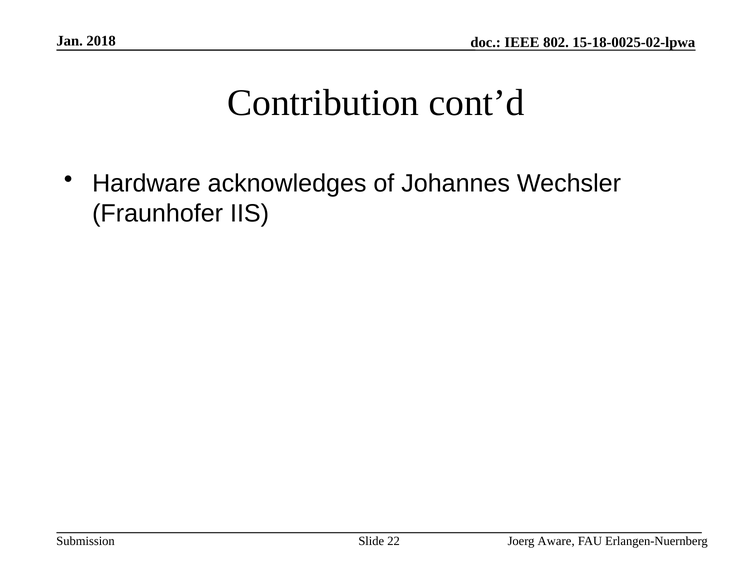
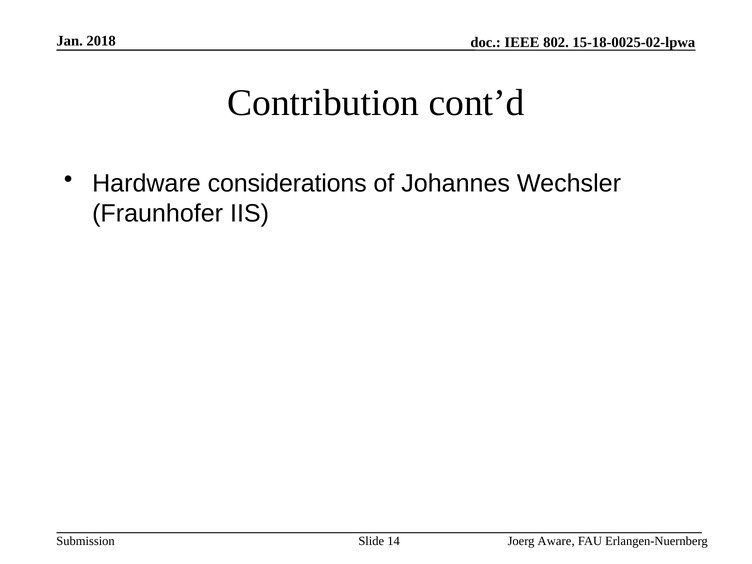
acknowledges: acknowledges -> considerations (287, 184)
22: 22 -> 14 (394, 541)
